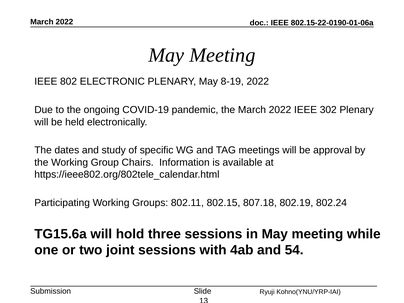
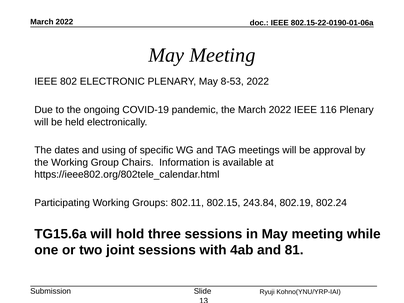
8-19: 8-19 -> 8-53 (232, 82)
302: 302 -> 116 (328, 110)
study: study -> using (114, 150)
807.18: 807.18 -> 243.84 (260, 203)
54: 54 -> 81 (294, 250)
